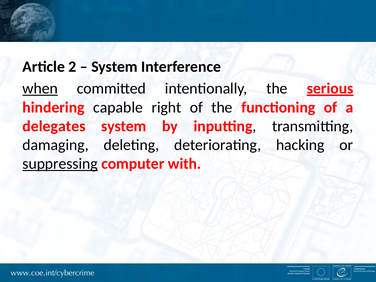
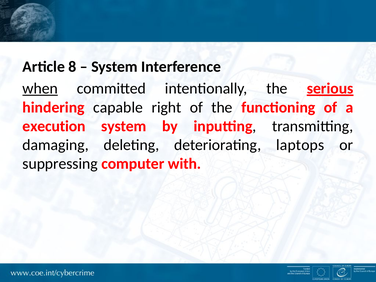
2: 2 -> 8 (72, 67)
delegates: delegates -> execution (54, 126)
hacking: hacking -> laptops (300, 145)
suppressing underline: present -> none (60, 164)
